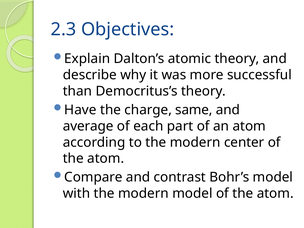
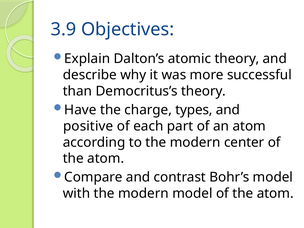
2.3: 2.3 -> 3.9 (64, 29)
same: same -> types (194, 110)
average: average -> positive (88, 126)
